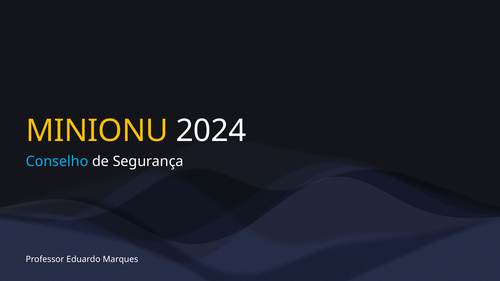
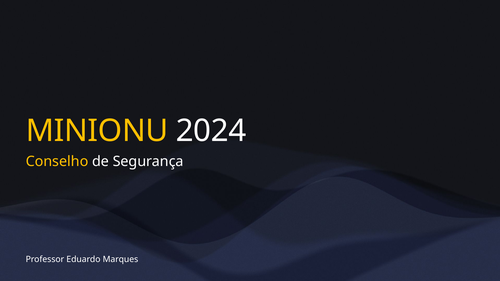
Conselho colour: light blue -> yellow (57, 162)
